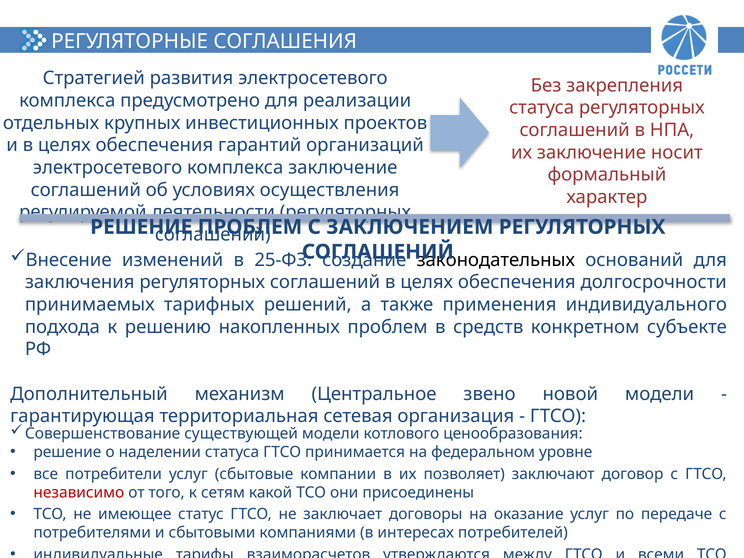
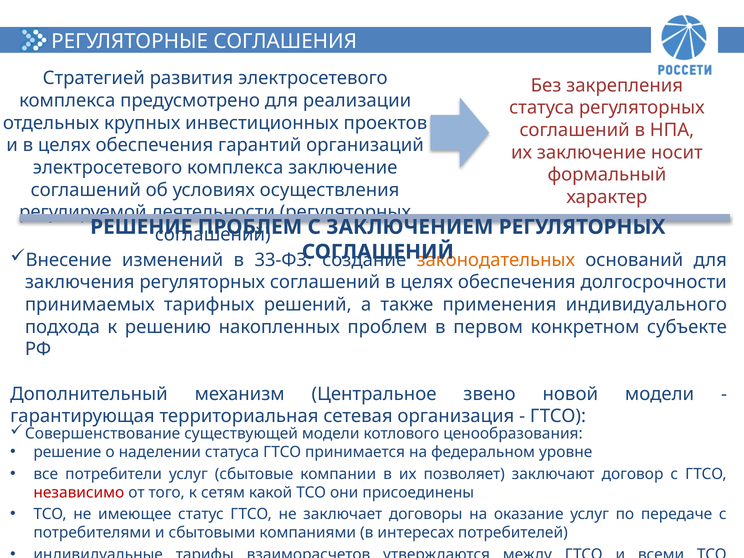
25-ФЗ: 25-ФЗ -> 33-ФЗ (283, 260)
законодательных colour: black -> orange (496, 260)
средств: средств -> первом (488, 327)
